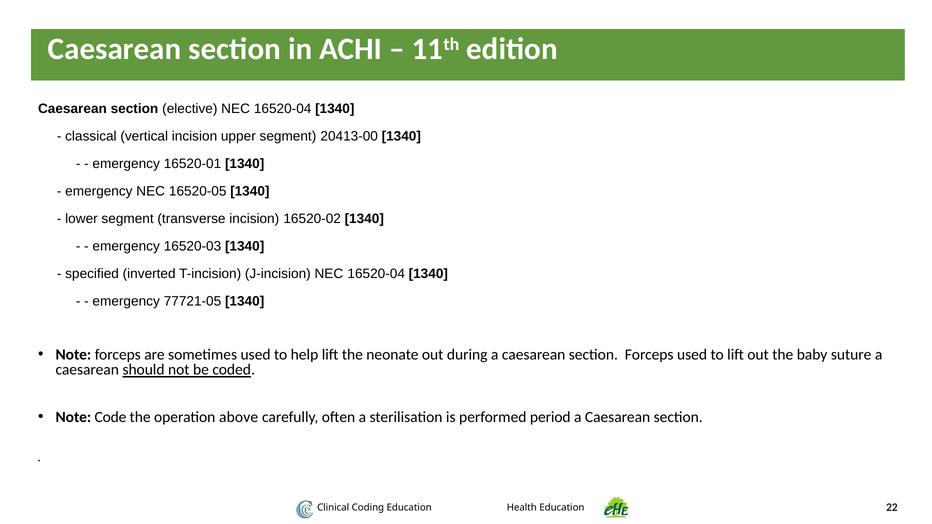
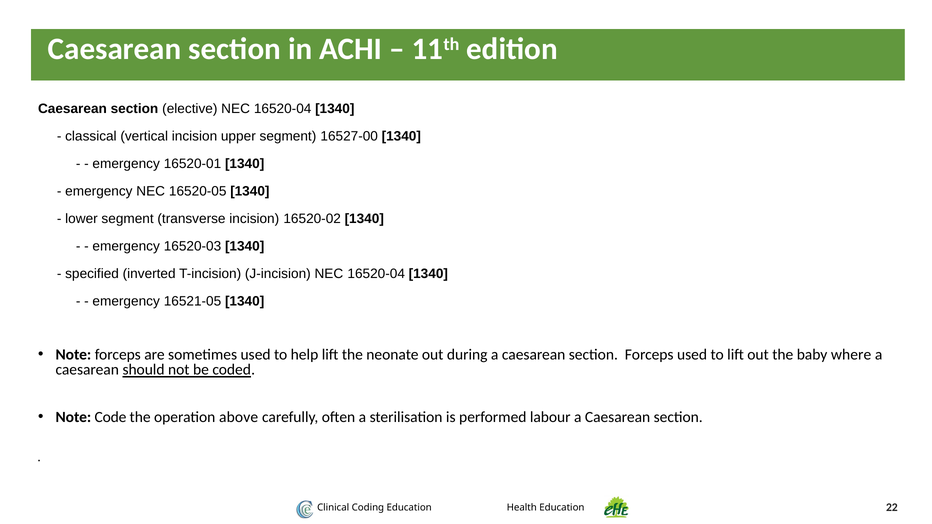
20413-00: 20413-00 -> 16527-00 (349, 136)
77721-05: 77721-05 -> 16521-05 (192, 302)
suture: suture -> where (851, 355)
period: period -> labour (550, 418)
